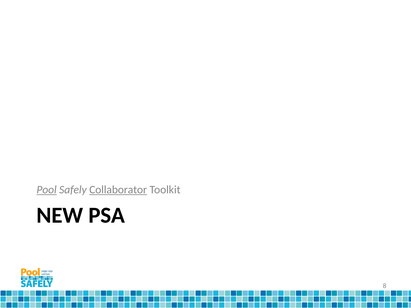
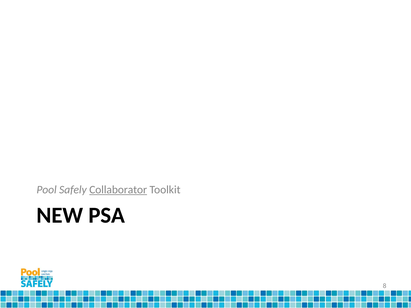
Pool underline: present -> none (47, 190)
